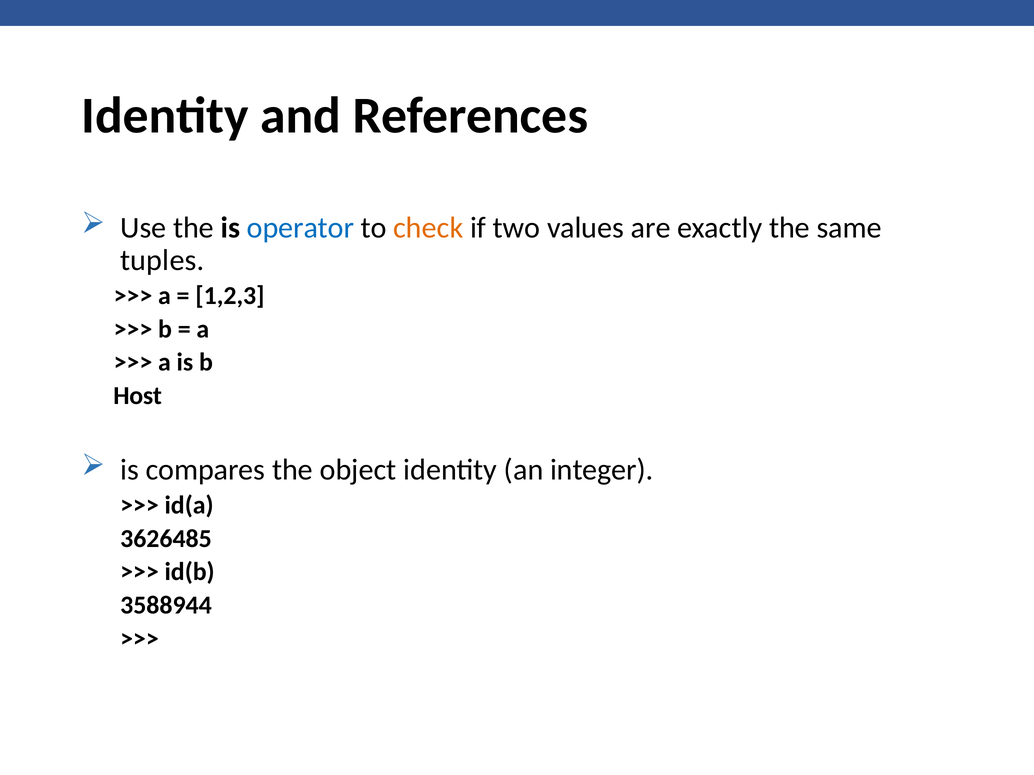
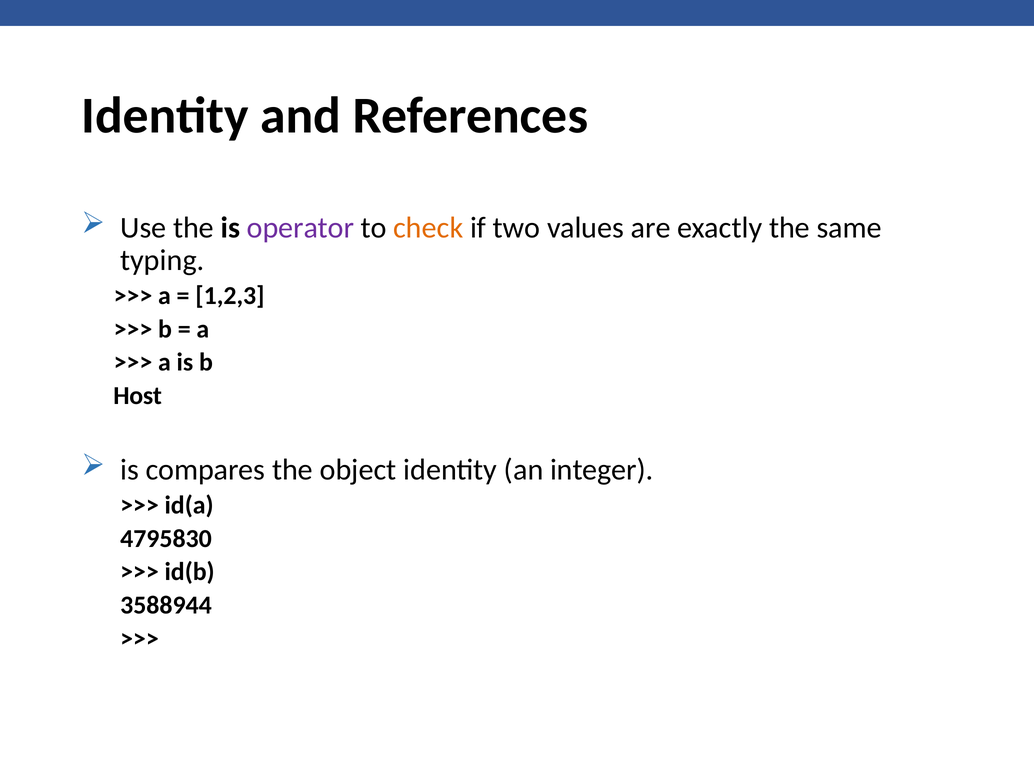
operator colour: blue -> purple (300, 228)
tuples: tuples -> typing (162, 260)
3626485: 3626485 -> 4795830 (166, 539)
